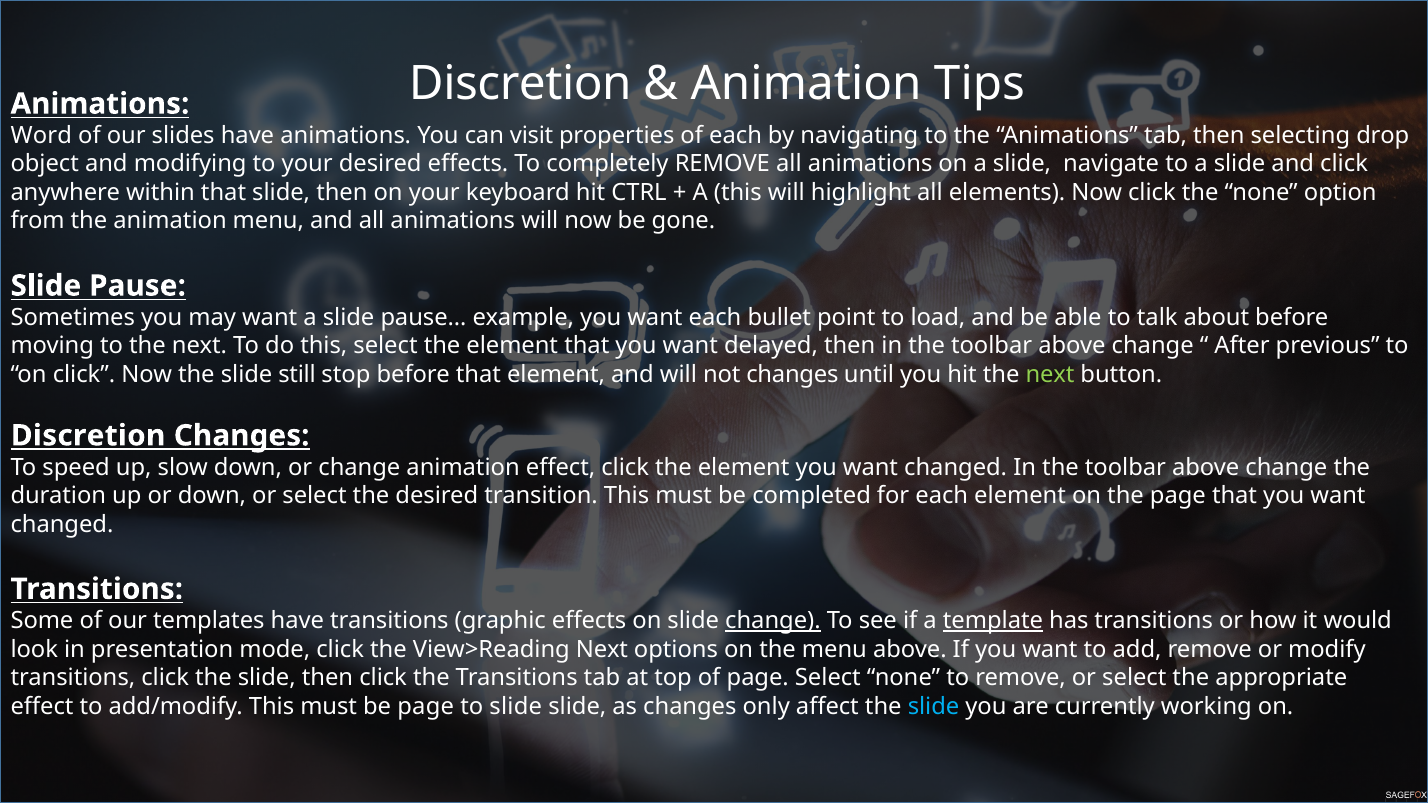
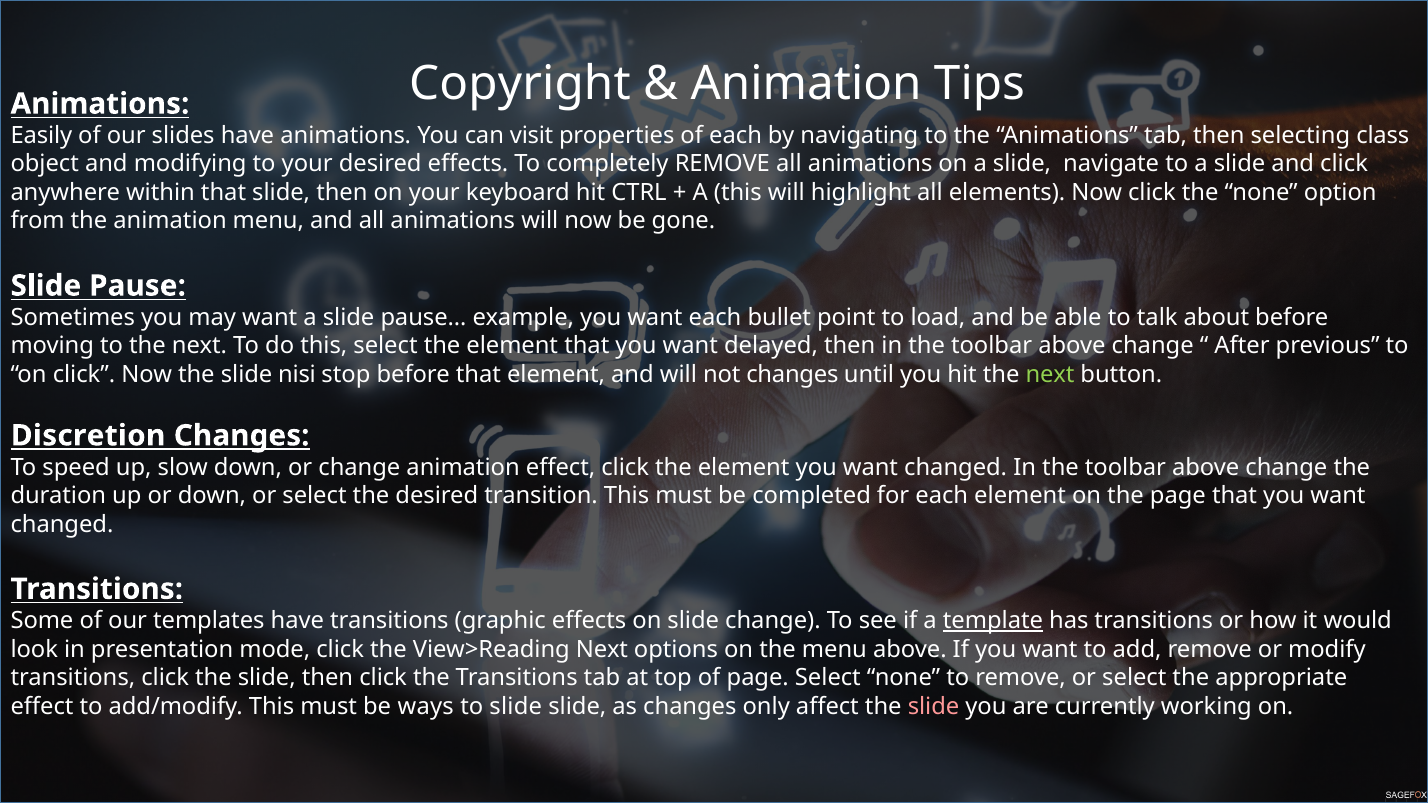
Discretion: Discretion -> Copyright (520, 84)
Word: Word -> Easily (41, 136)
drop: drop -> class (1383, 136)
still: still -> nisi (297, 375)
change underline: present -> none (773, 621)
be page: page -> ways (426, 707)
slide colour: light blue -> pink (934, 707)
